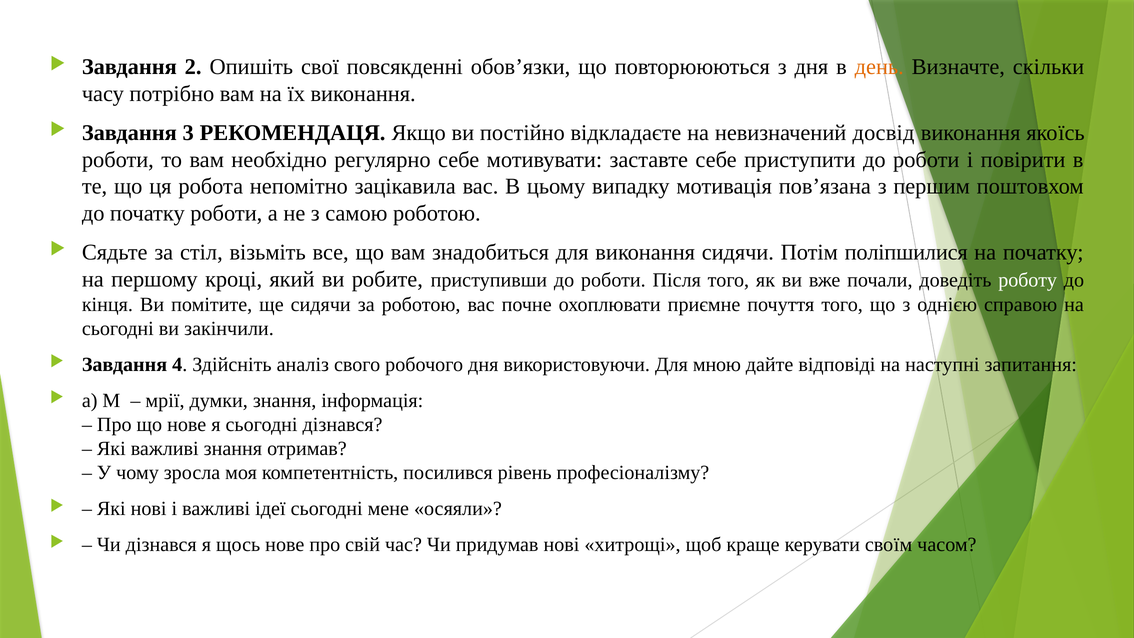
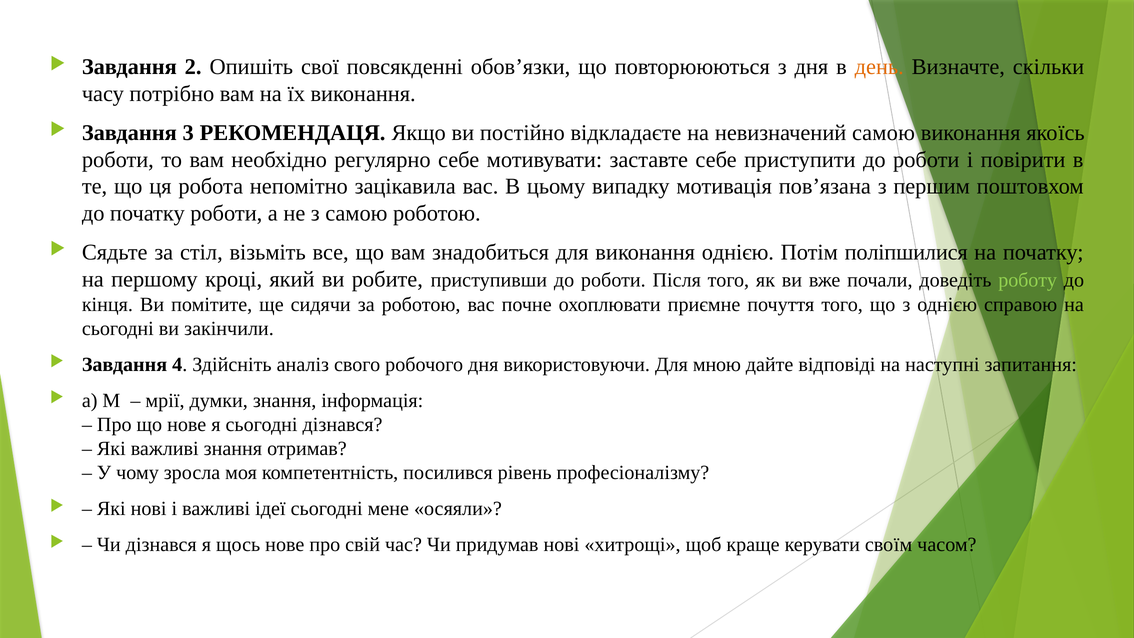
невизначений досвід: досвід -> самою (884, 133)
виконання сидячи: сидячи -> однією (738, 252)
роботу colour: white -> light green (1028, 280)
